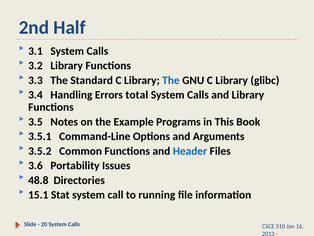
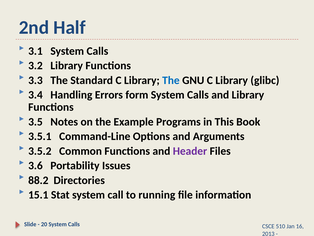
total: total -> form (137, 95)
Header colour: blue -> purple (190, 151)
48.8: 48.8 -> 88.2 (38, 180)
